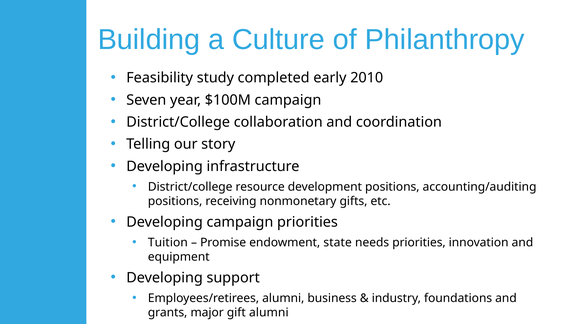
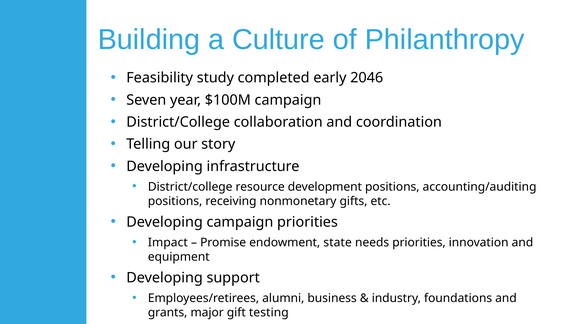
2010: 2010 -> 2046 (367, 78)
Tuition: Tuition -> Impact (168, 242)
gift alumni: alumni -> testing (269, 313)
